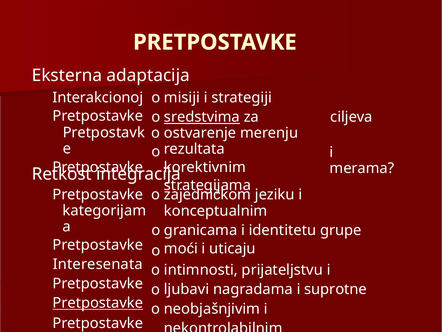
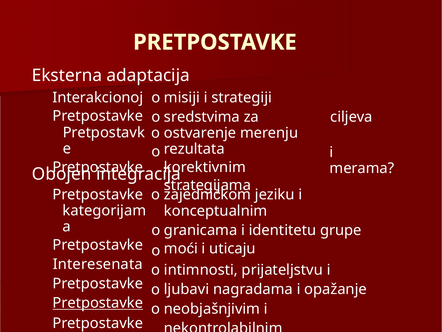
sredstvima underline: present -> none (202, 117)
Retkost: Retkost -> Obojen (62, 174)
suprotne: suprotne -> opažanje (336, 289)
